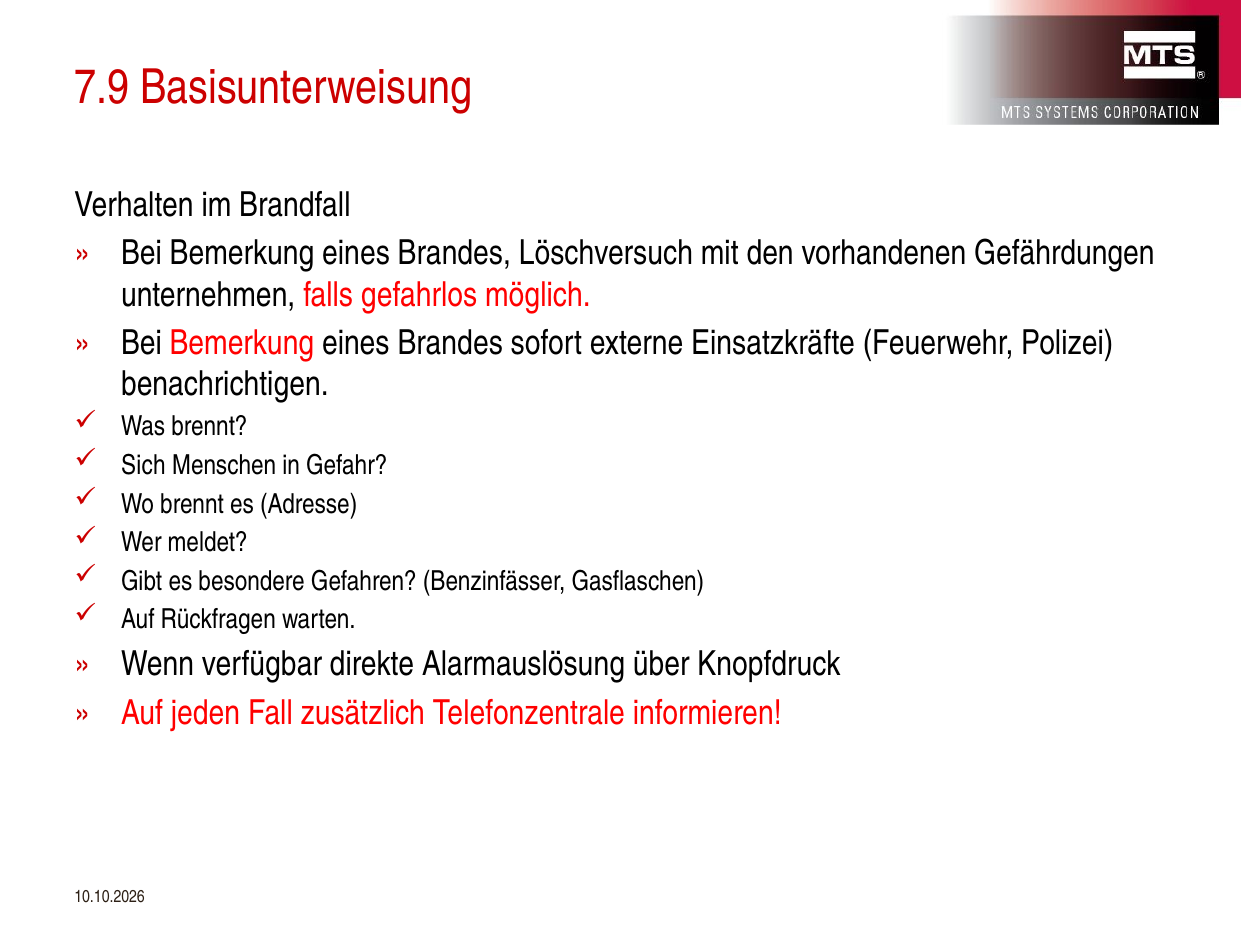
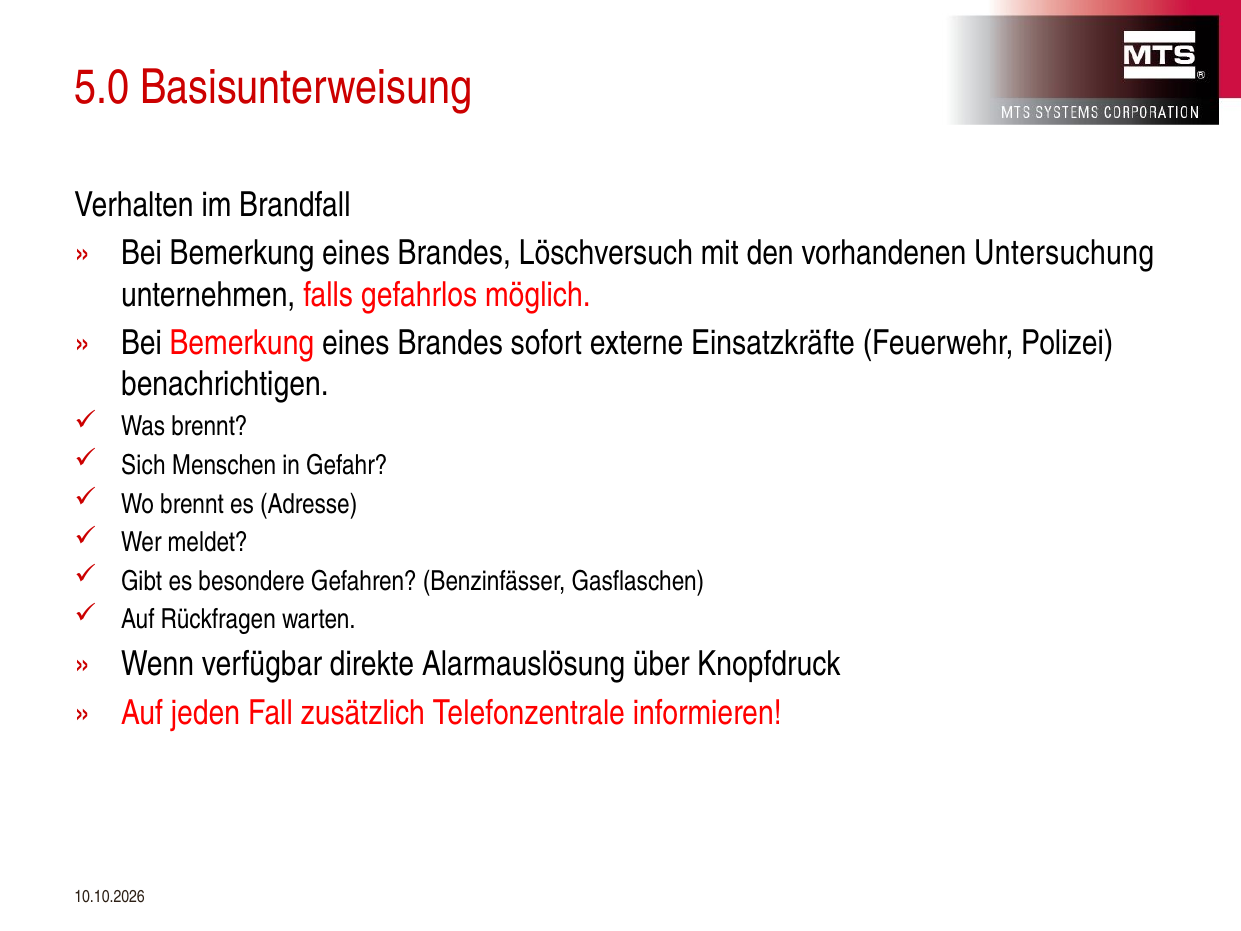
7.9: 7.9 -> 5.0 (102, 88)
Gefährdungen: Gefährdungen -> Untersuchung (1064, 253)
